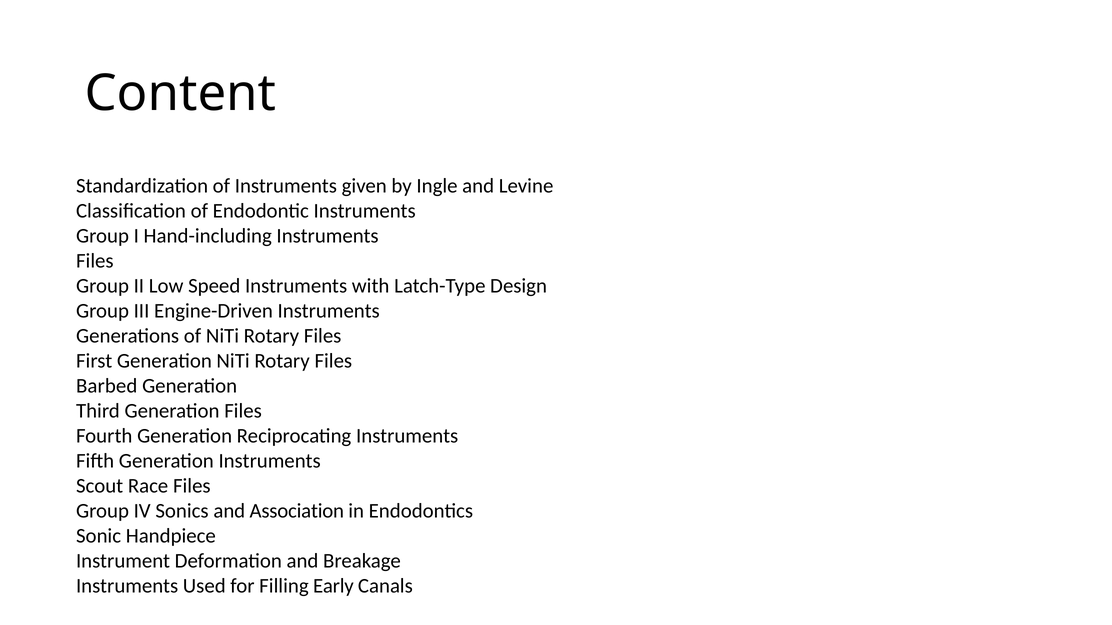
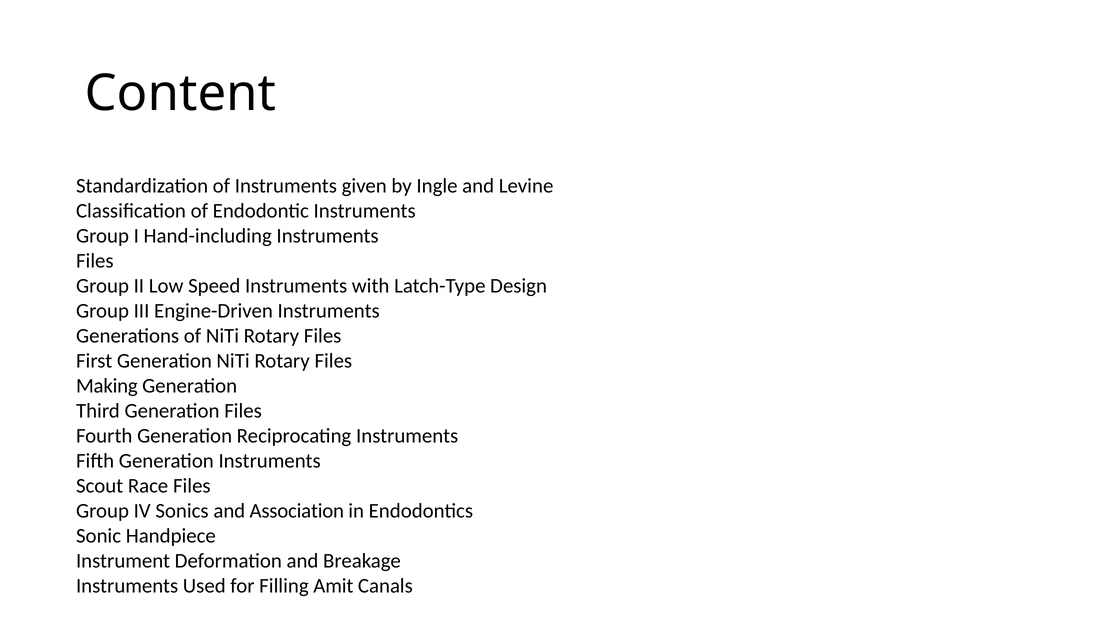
Barbed: Barbed -> Making (107, 386)
Early: Early -> Amit (333, 586)
